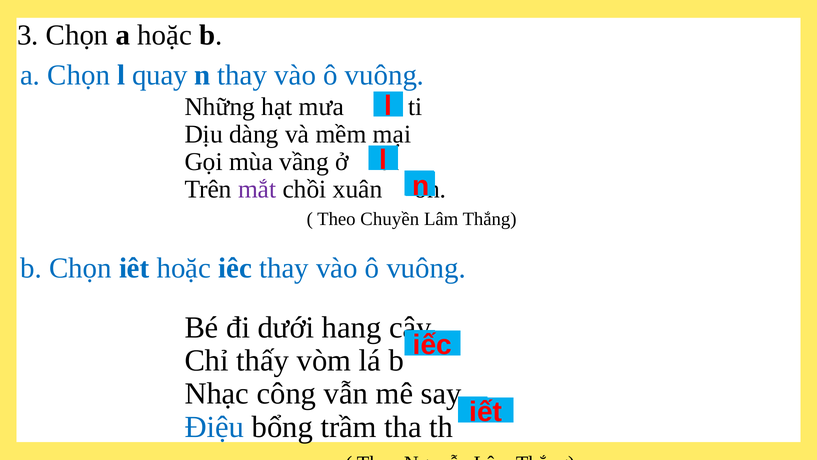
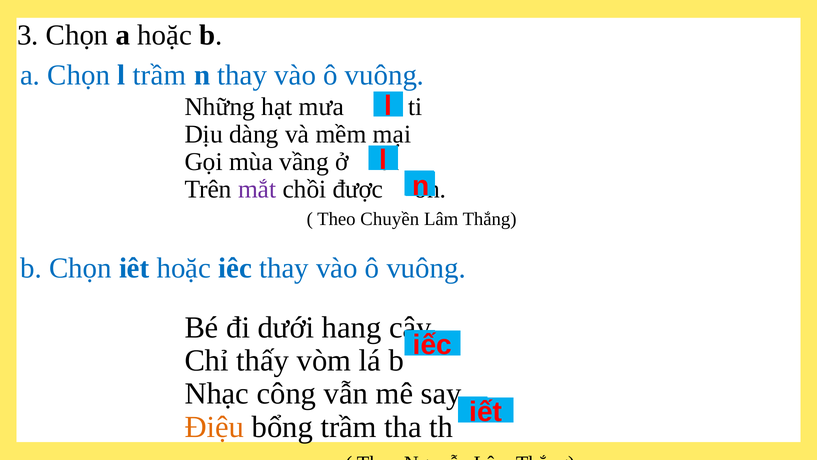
l quay: quay -> trầm (160, 75)
xuân: xuân -> được (358, 189)
Điệu colour: blue -> orange (214, 427)
